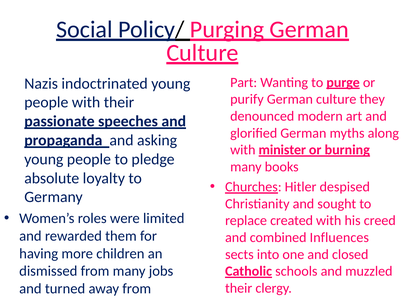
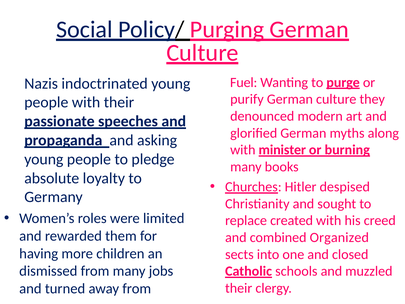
Part: Part -> Fuel (244, 82)
Influences: Influences -> Organized (339, 237)
